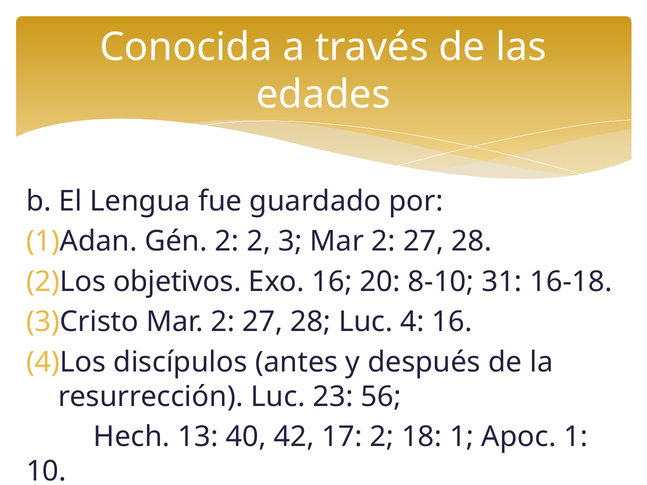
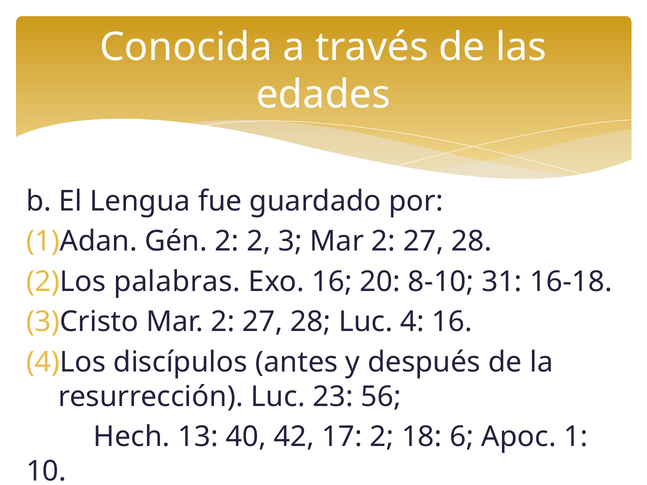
objetivos: objetivos -> palabras (177, 282)
18 1: 1 -> 6 (462, 437)
